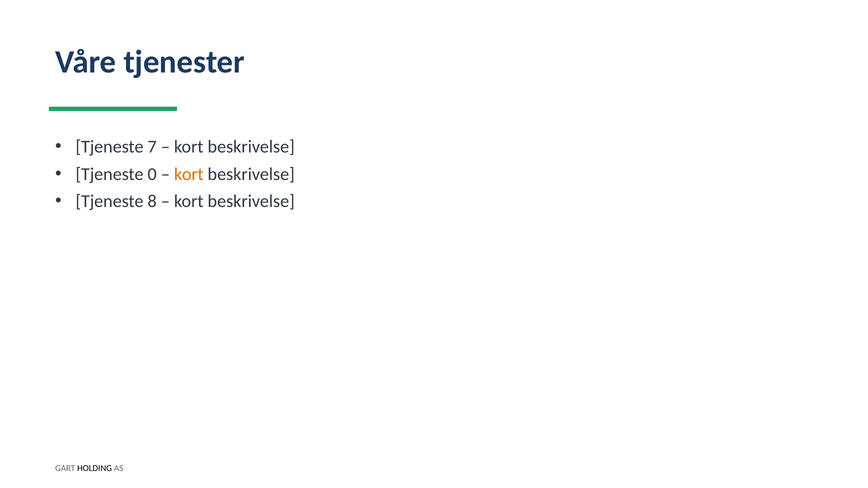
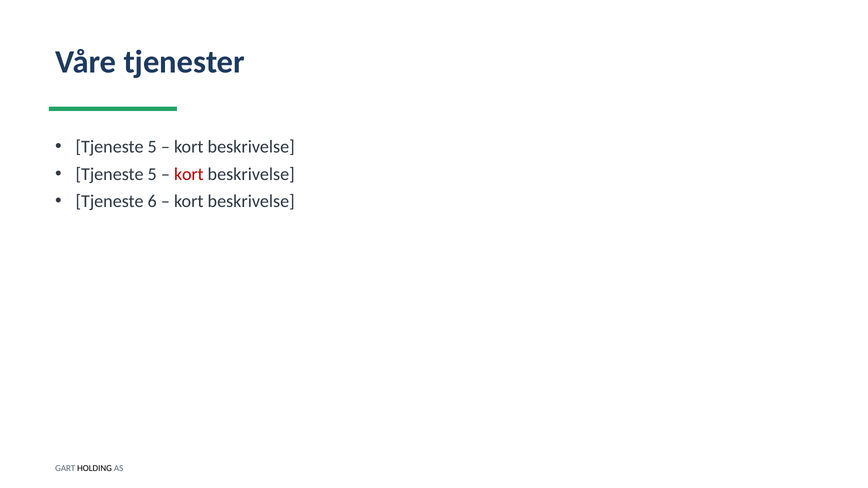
7: 7 -> 5 (152, 147)
0: 0 -> 5 (152, 174)
kort colour: orange -> red (189, 174)
8: 8 -> 6 (152, 201)
